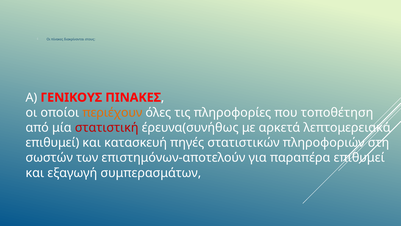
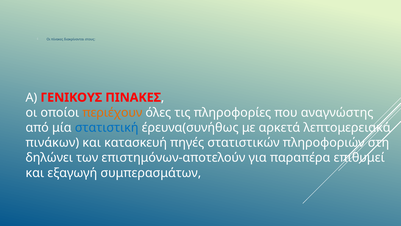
τοποθέτηση: τοποθέτηση -> αναγνώστης (337, 112)
στατιστική colour: red -> blue (107, 127)
επιθυμεί: επιθυμεί -> πινάκων (52, 142)
σωστών: σωστών -> δηλώνει (49, 157)
